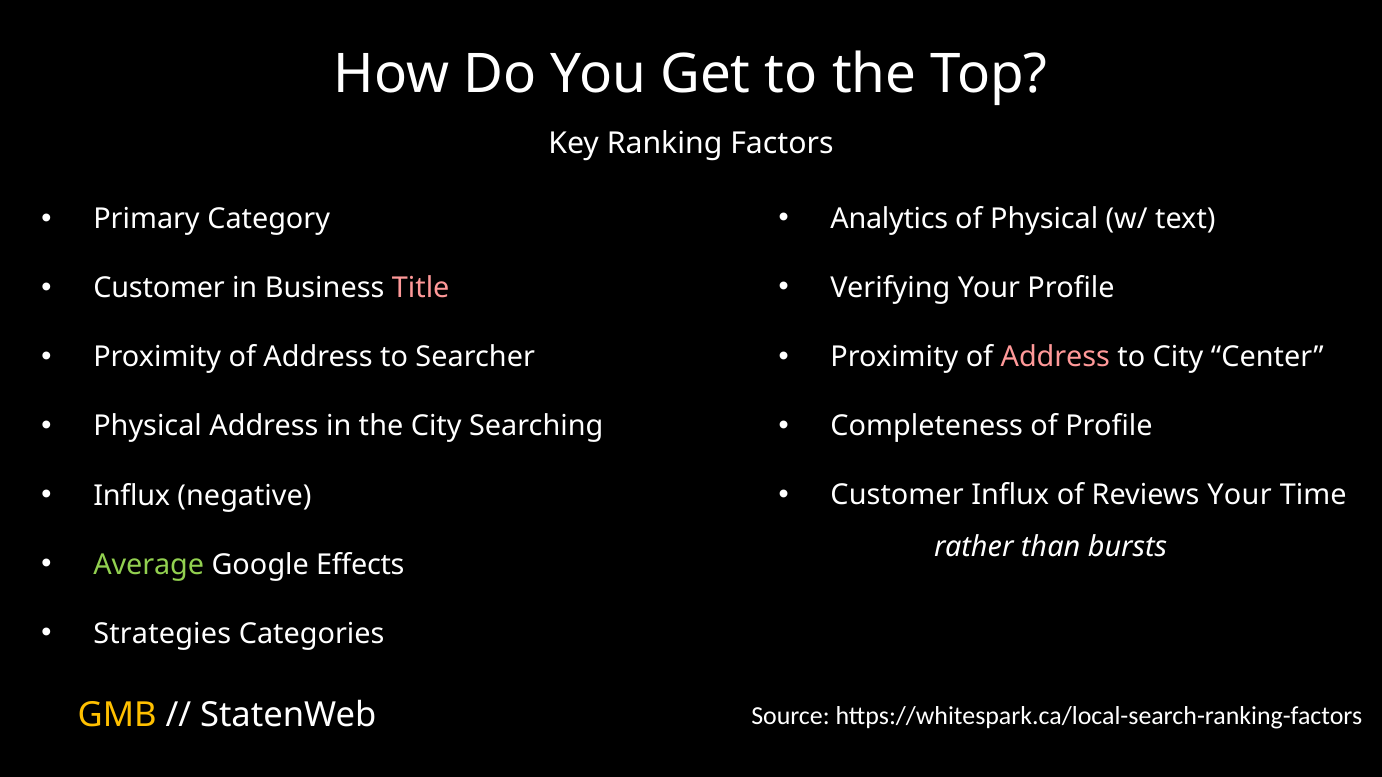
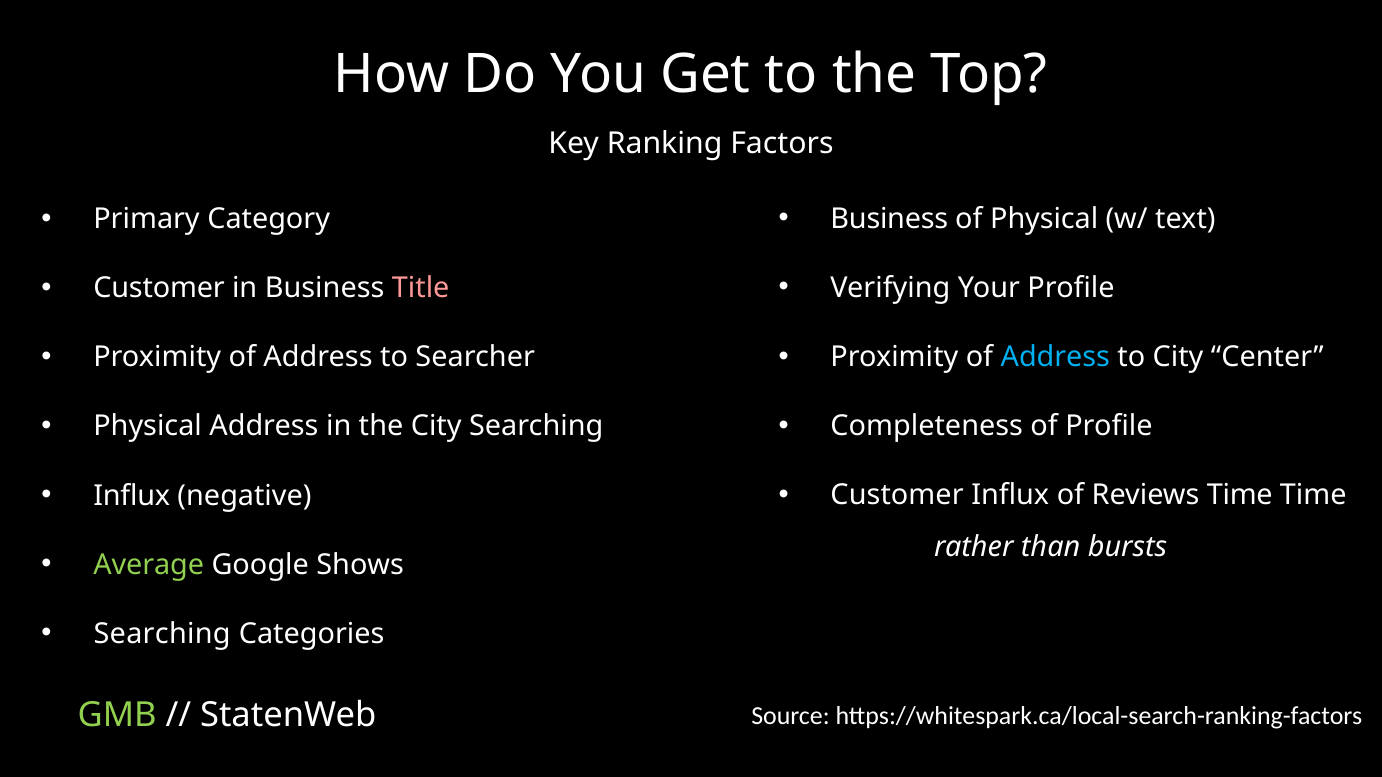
Analytics: Analytics -> Business (889, 219)
Address colour: pink -> light blue (1055, 357)
Reviews Your: Your -> Time (1240, 496)
Effects: Effects -> Shows (360, 565)
Strategies: Strategies -> Searching (162, 634)
GMB colour: yellow -> light green (117, 716)
